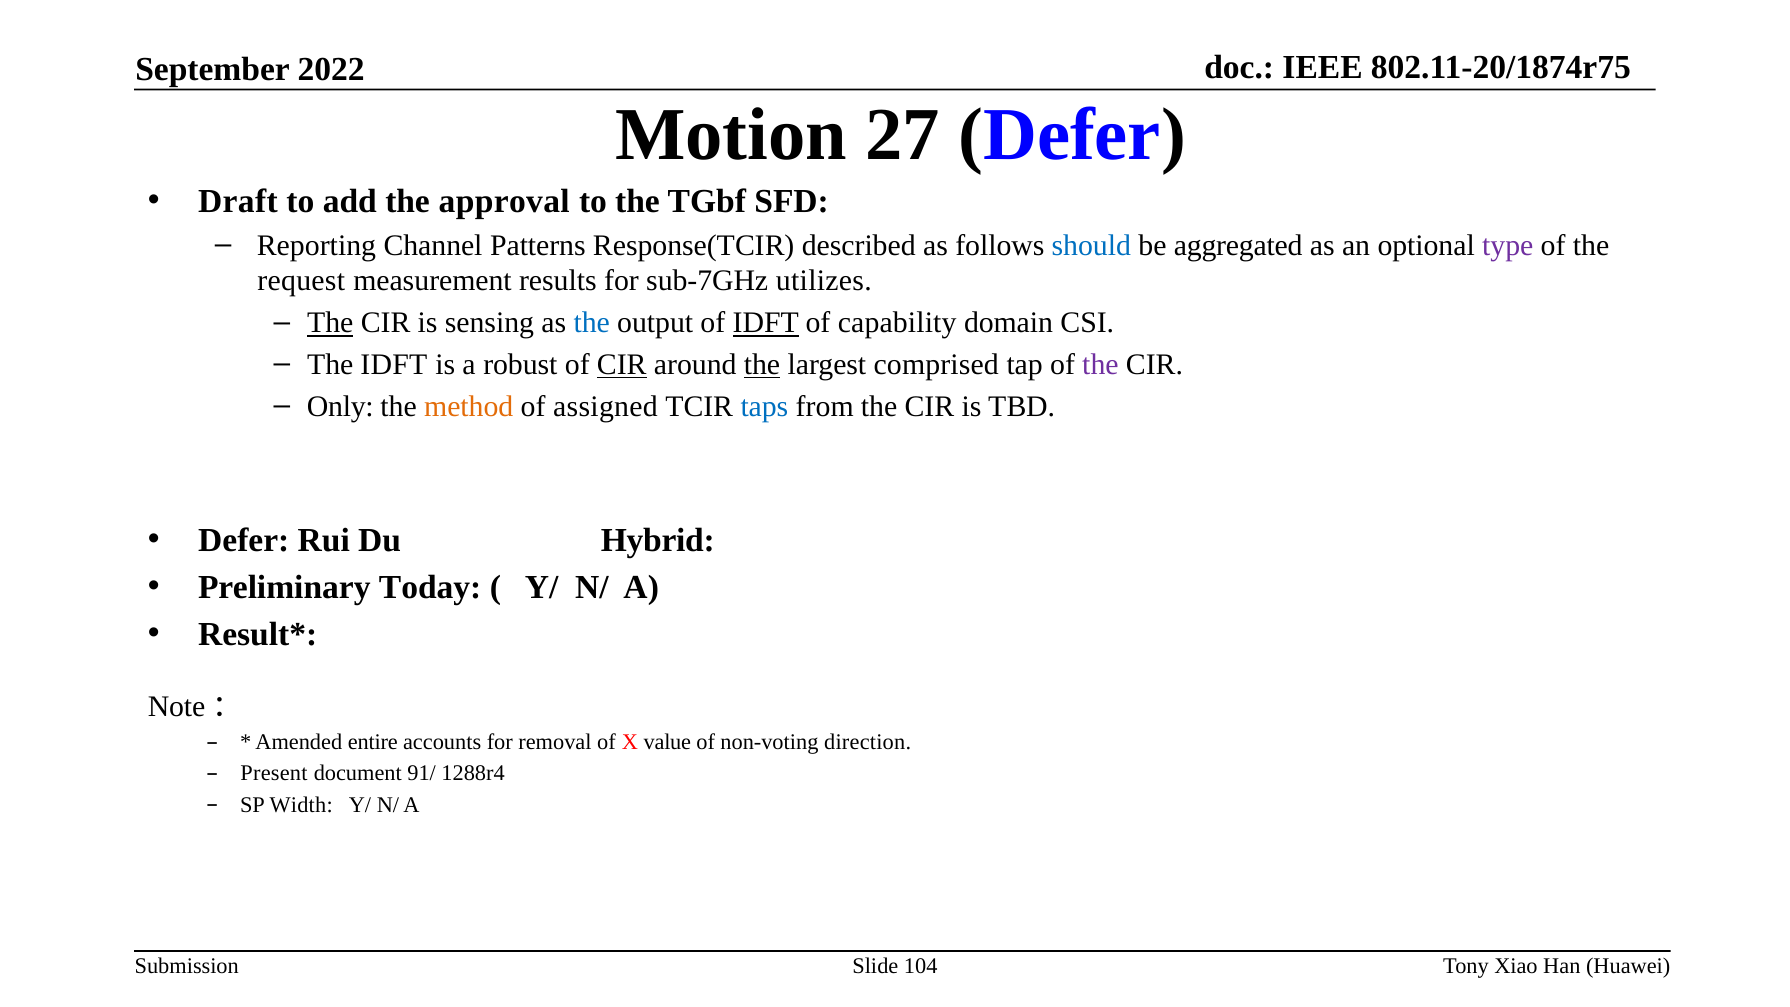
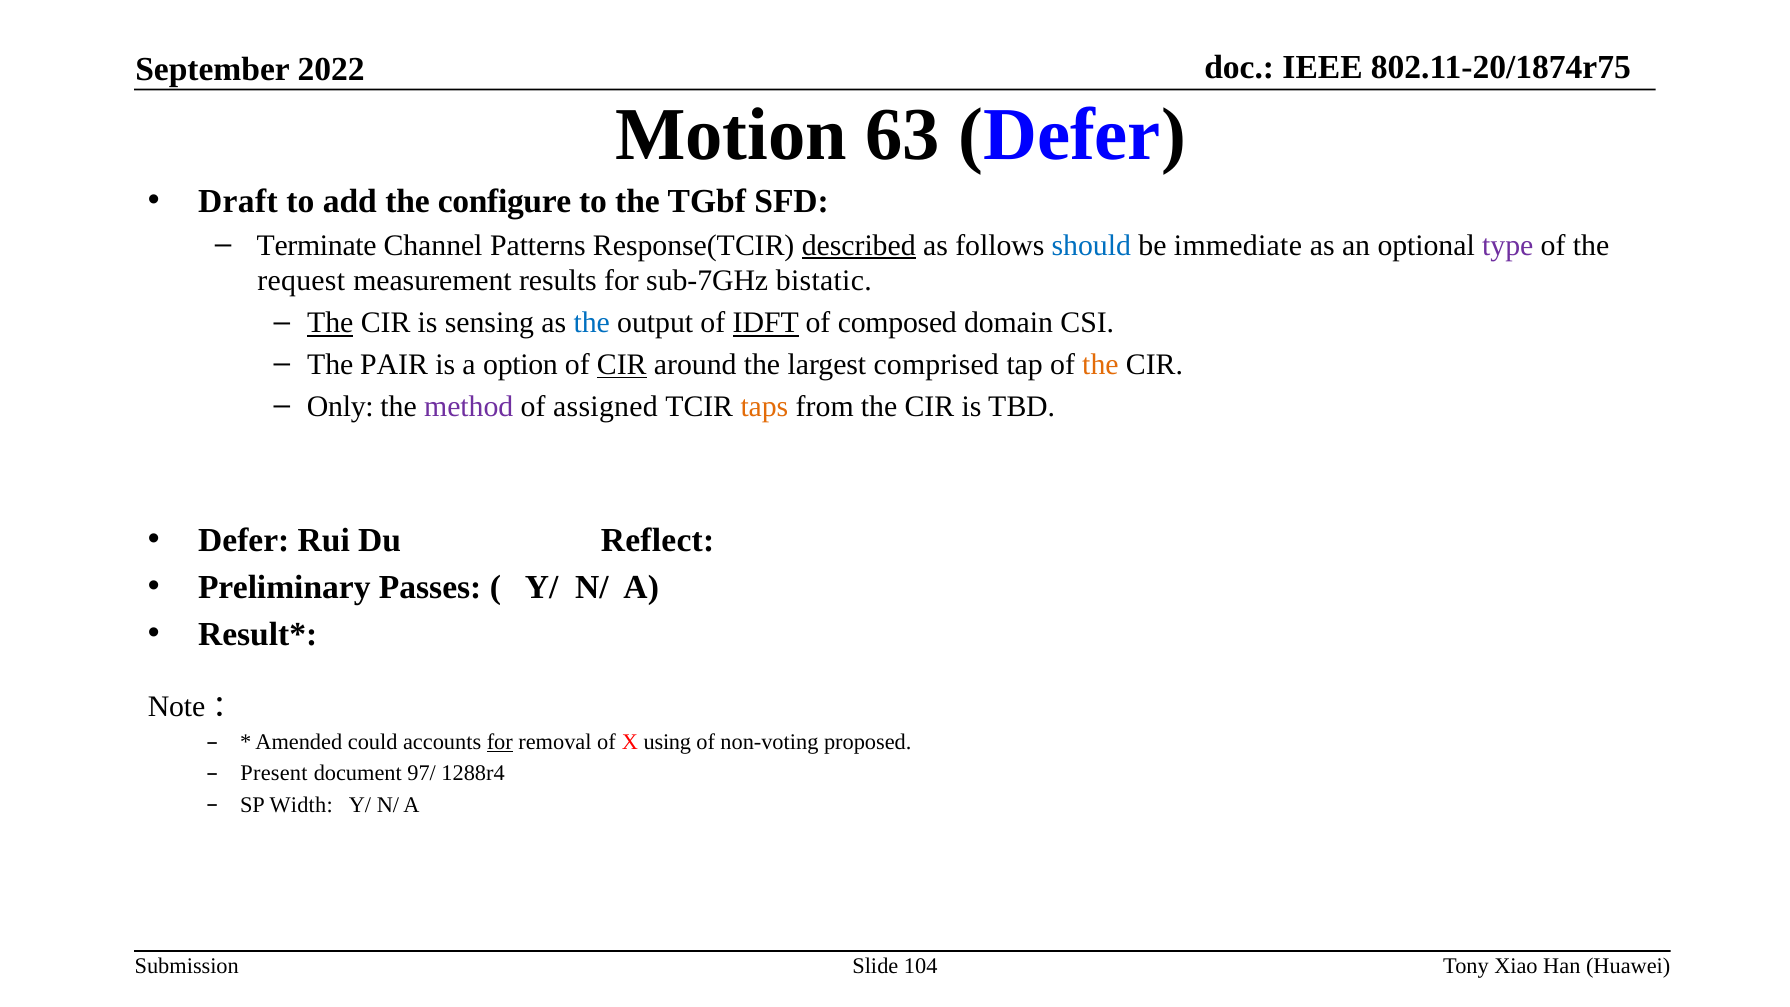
27: 27 -> 63 (903, 135)
approval: approval -> configure (505, 202)
Reporting: Reporting -> Terminate (317, 245)
described underline: none -> present (859, 245)
aggregated: aggregated -> immediate (1238, 245)
utilizes: utilizes -> bistatic (824, 281)
capability: capability -> composed (897, 323)
The IDFT: IDFT -> PAIR (394, 365)
robust: robust -> option (520, 365)
the underline: present -> none (762, 365)
the colour: purple -> orange (1100, 365)
method colour: orange -> purple (469, 406)
taps colour: blue -> orange (764, 406)
Hybrid: Hybrid -> Reflect (658, 540)
Today: Today -> Passes (430, 587)
entire: entire -> could (373, 742)
for underline: none -> present (500, 742)
value: value -> using (667, 742)
direction: direction -> proposed (868, 742)
91/: 91/ -> 97/ (422, 773)
